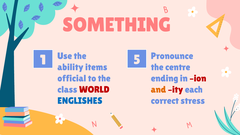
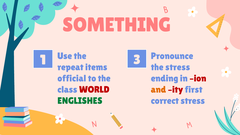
5: 5 -> 3 (137, 60)
the centre: centre -> stress (178, 67)
ability: ability -> repeat (70, 67)
each: each -> first (194, 90)
ENGLISHES colour: blue -> green (80, 101)
